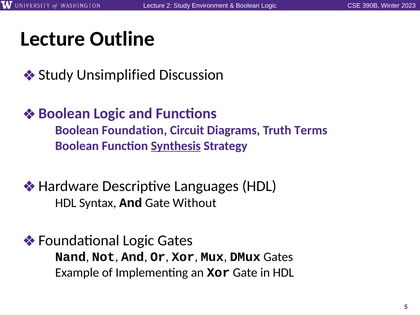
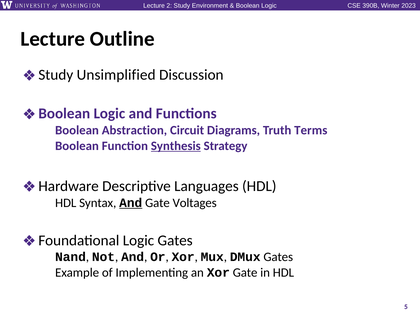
Foundation: Foundation -> Abstraction (134, 130)
And underline: none -> present (131, 203)
Without: Without -> Voltages (195, 203)
